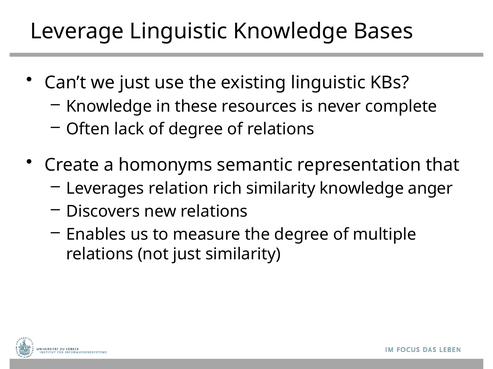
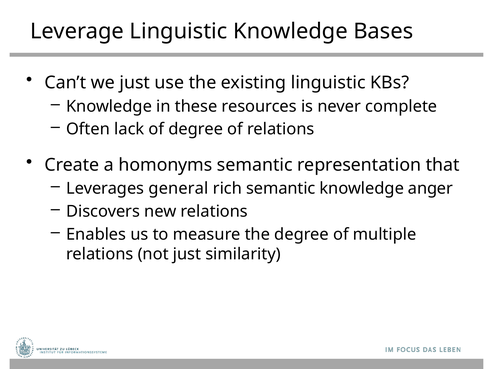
relation: relation -> general (178, 189)
rich similarity: similarity -> semantic (281, 189)
